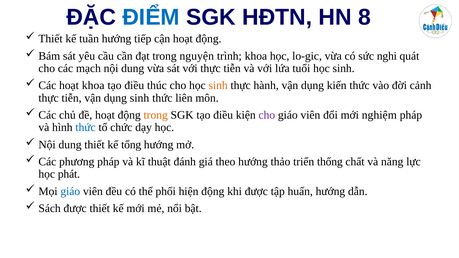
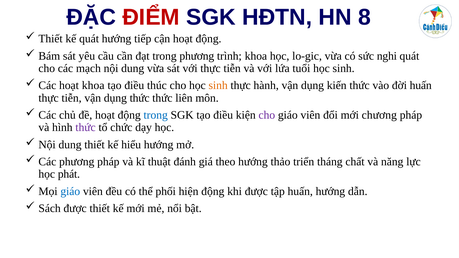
ĐIỂM colour: blue -> red (151, 17)
kế tuần: tuần -> quát (89, 39)
trong nguyện: nguyện -> phương (197, 56)
đời cảnh: cảnh -> huấn (421, 86)
dụng sinh: sinh -> thức (140, 98)
trong colour: orange -> blue (156, 115)
nghiệm: nghiệm -> chương (379, 115)
thức colour: blue -> purple (86, 128)
tổng: tổng -> hiểu (131, 145)
thống: thống -> tháng (330, 162)
